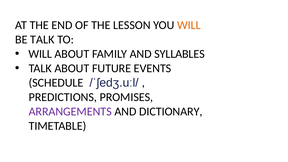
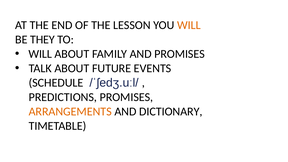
BE TALK: TALK -> THEY (42, 40)
AND SYLLABLES: SYLLABLES -> PROMISES (180, 54)
ARRANGEMENTS colour: purple -> orange (70, 112)
